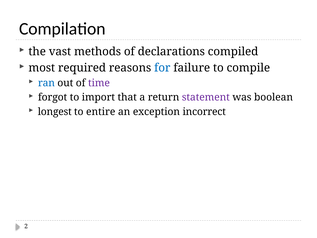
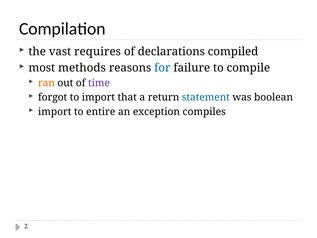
methods: methods -> requires (97, 52)
required: required -> methods (82, 68)
ran colour: blue -> orange (46, 83)
statement colour: purple -> blue (206, 97)
longest: longest -> import (55, 112)
incorrect: incorrect -> compiles (204, 112)
